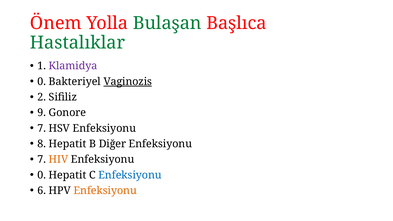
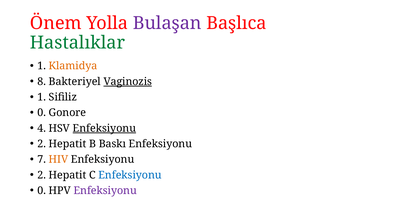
Bulaşan colour: green -> purple (167, 23)
Klamidya colour: purple -> orange (73, 66)
0: 0 -> 8 (42, 82)
2: 2 -> 1 (42, 97)
9: 9 -> 0 (42, 113)
7: 7 -> 4 (42, 128)
Enfeksiyonu underline: none -> present (104, 128)
8: 8 -> 2 (42, 144)
Diğer: Diğer -> Baskı (112, 144)
0: 0 -> 2 (42, 175)
6: 6 -> 0 (42, 191)
Enfeksiyonu colour: orange -> purple (105, 191)
